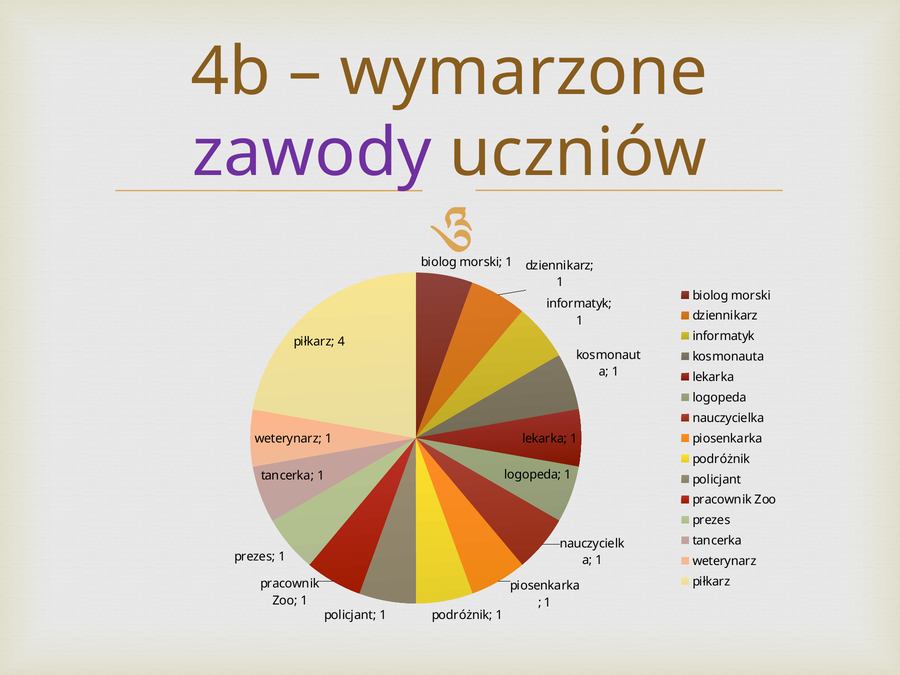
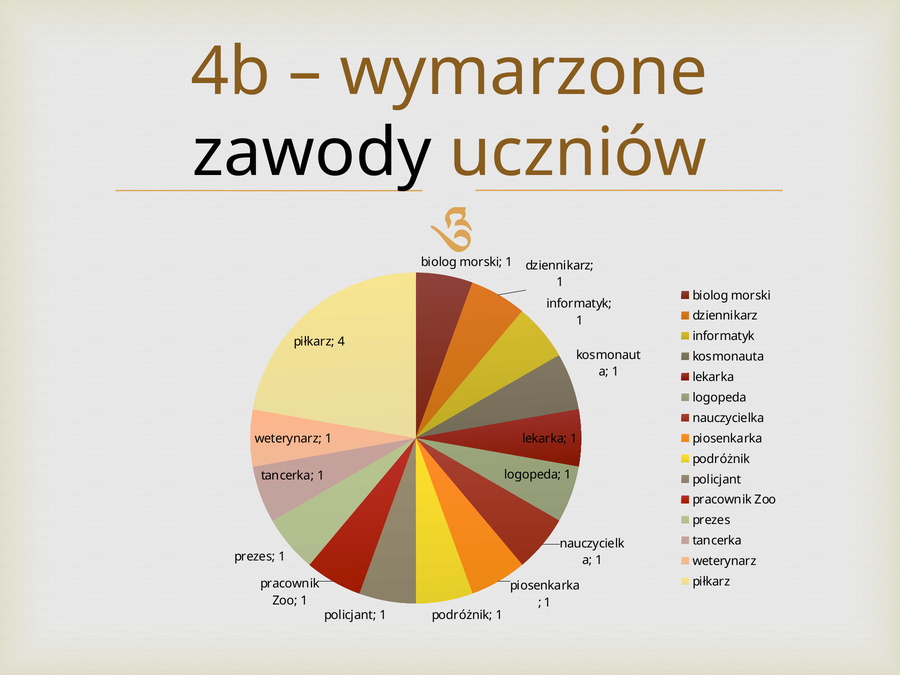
zawody colour: purple -> black (312, 153)
